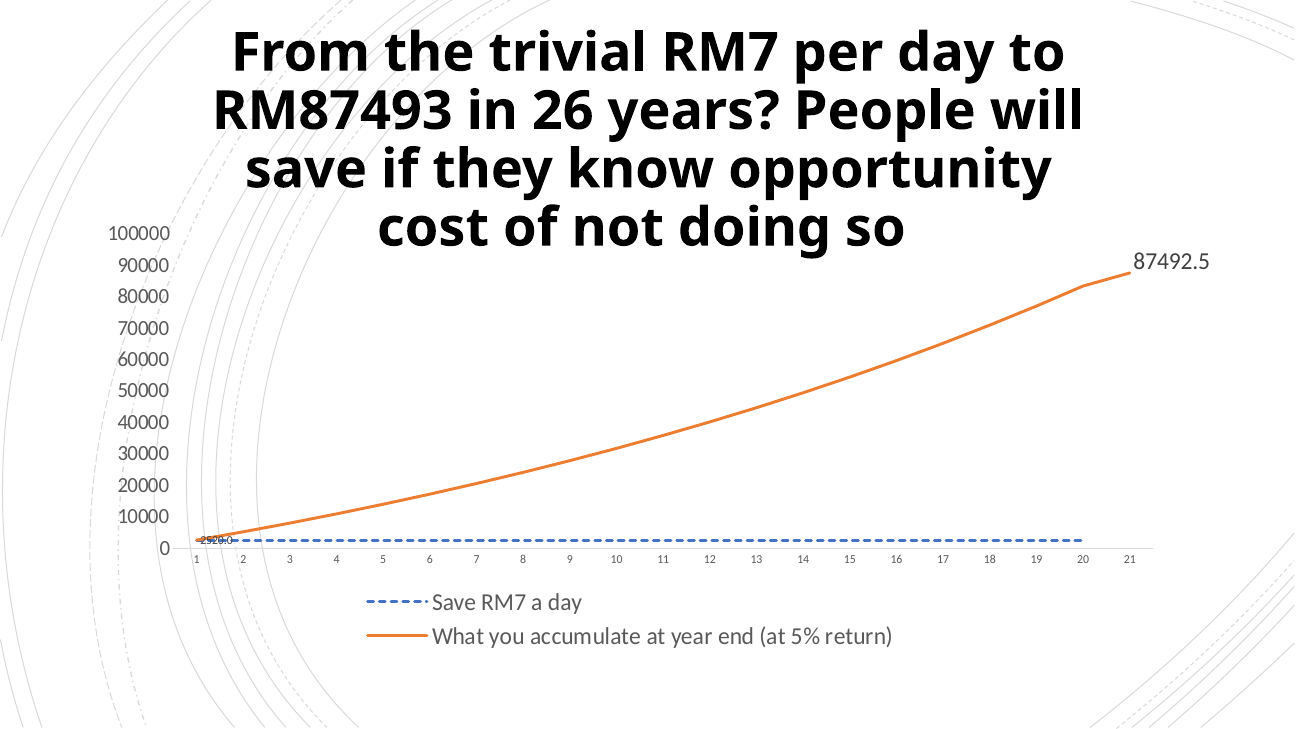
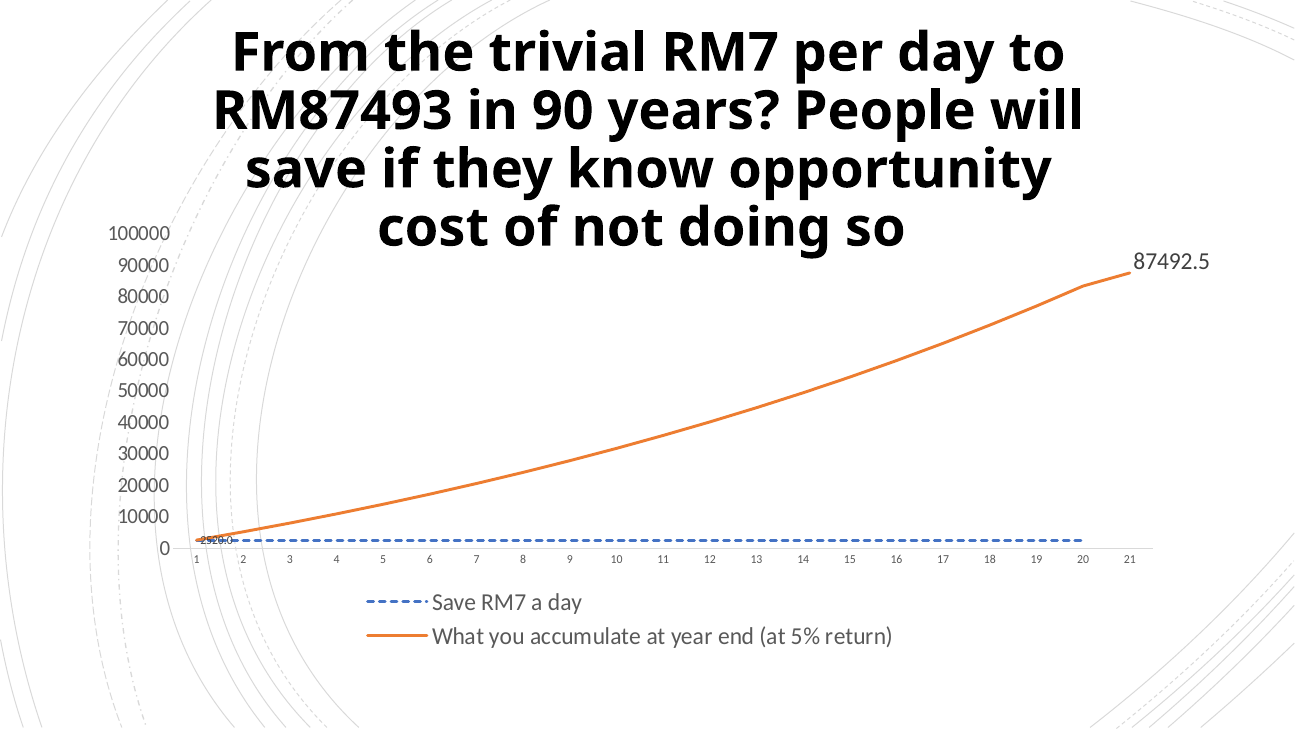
26: 26 -> 90 (563, 111)
